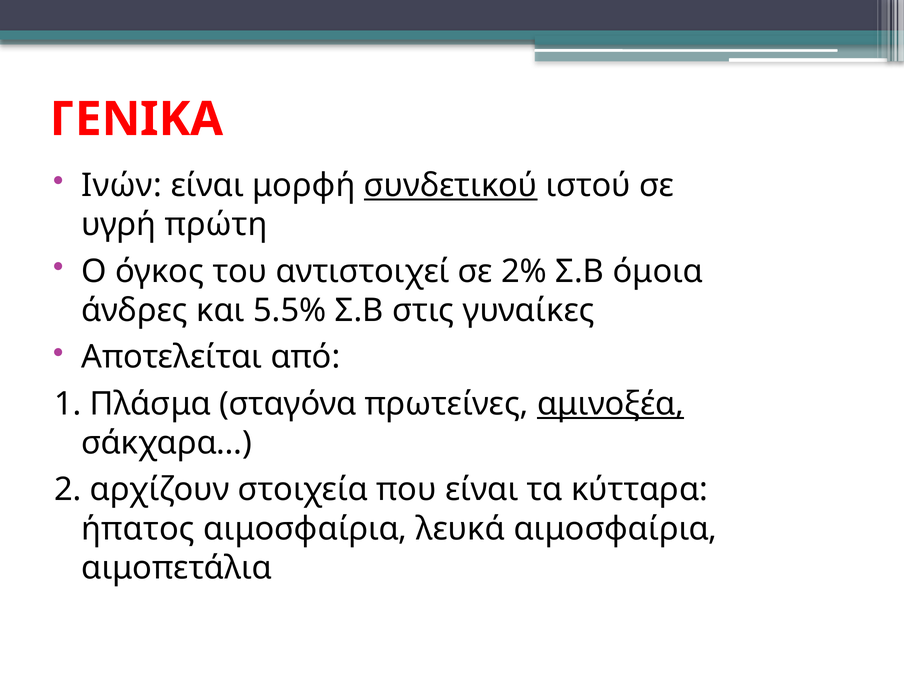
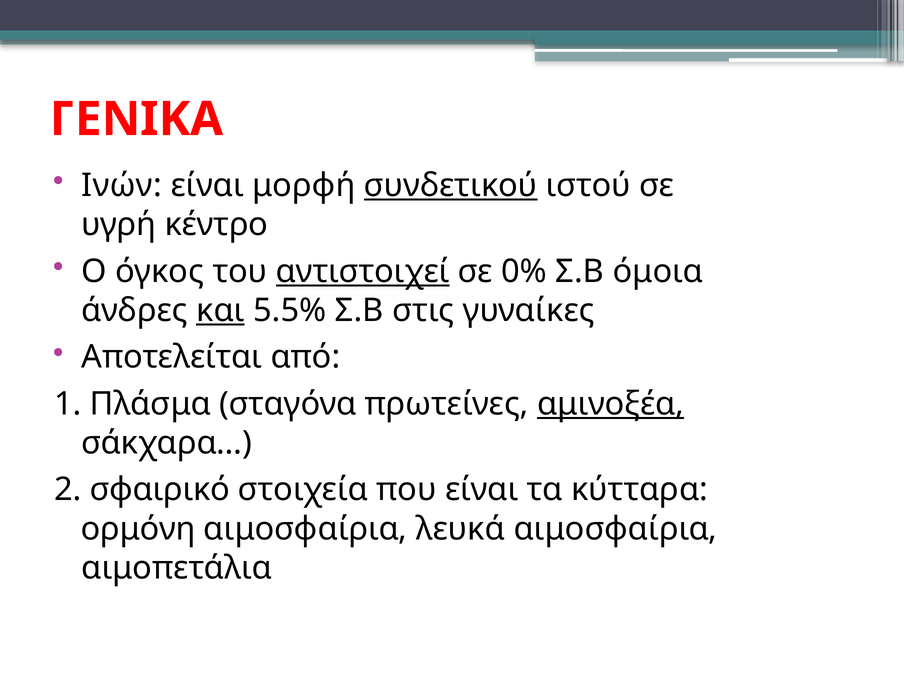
πρώτη: πρώτη -> κέντρο (216, 225)
αντιστοιχεί underline: none -> present (363, 271)
2%: 2% -> 0% (524, 271)
και underline: none -> present (220, 310)
αρχίζουν: αρχίζουν -> σφαιρικό (160, 490)
ήπατος: ήπατος -> ορμόνη (138, 529)
